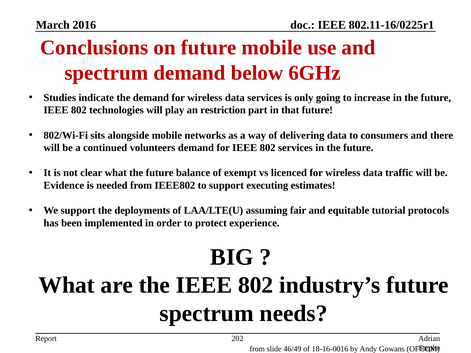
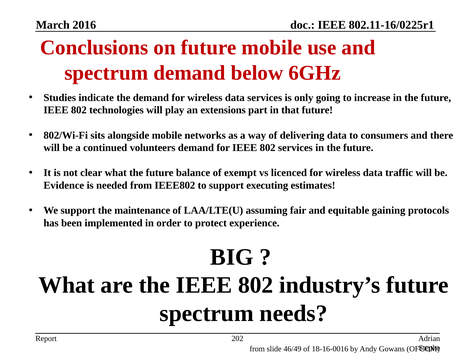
restriction: restriction -> extensions (223, 110)
deployments: deployments -> maintenance (142, 211)
tutorial: tutorial -> gaining (389, 211)
